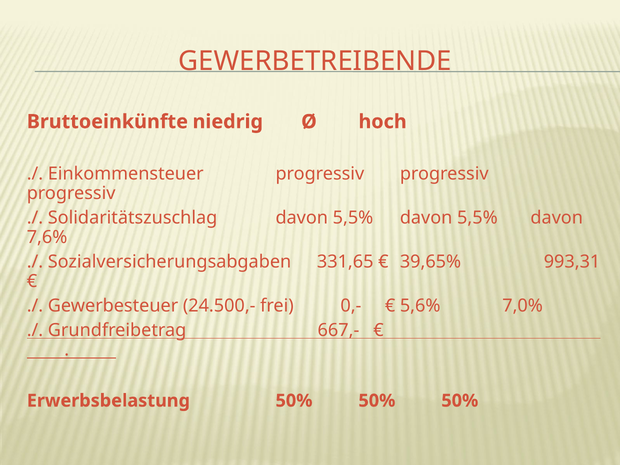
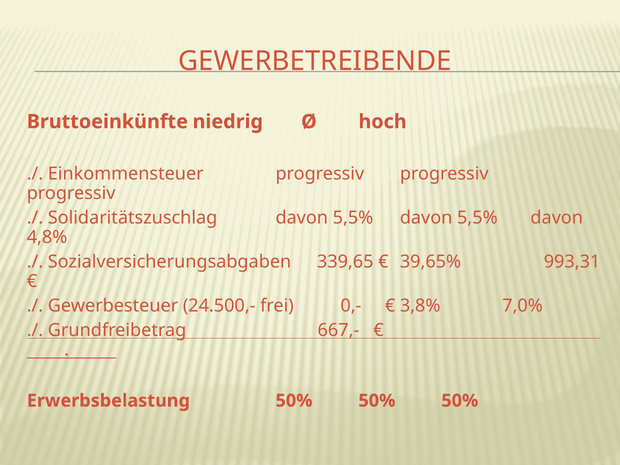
7,6%: 7,6% -> 4,8% (47, 237)
331,65: 331,65 -> 339,65 (345, 262)
5,6%: 5,6% -> 3,8% (420, 306)
